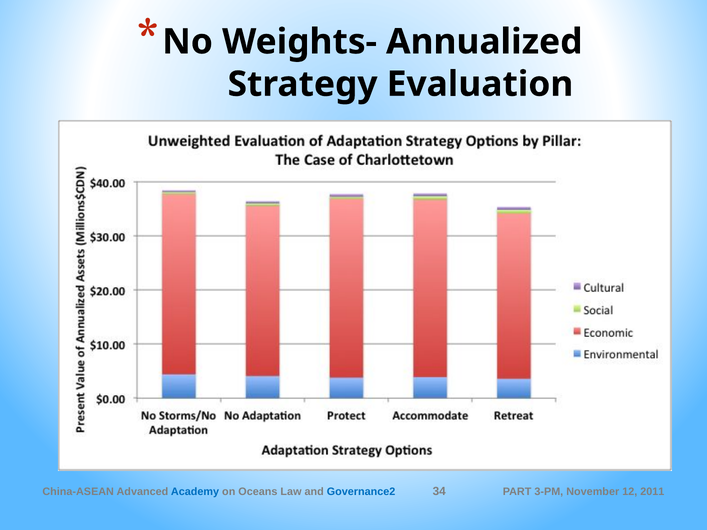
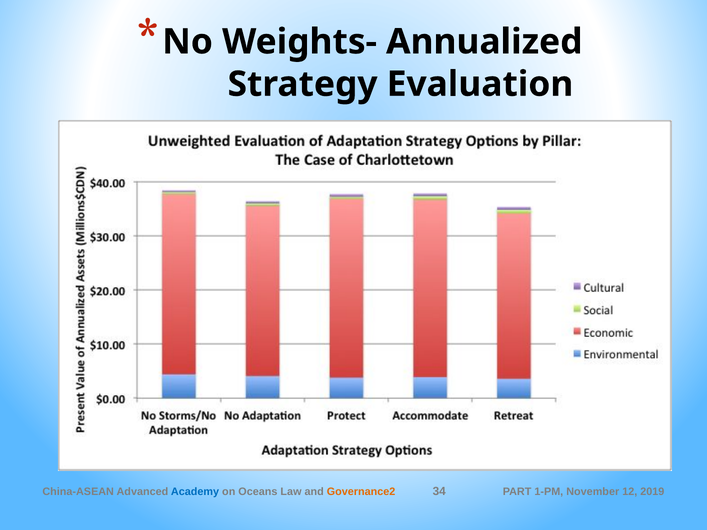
Governance2 colour: blue -> orange (361, 492)
3-PM: 3-PM -> 1-PM (549, 492)
2011: 2011 -> 2019 (652, 492)
